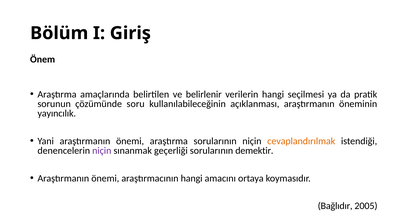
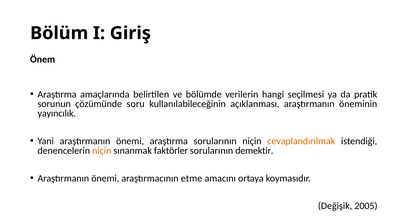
belirlenir: belirlenir -> bölümde (204, 94)
niçin colour: purple -> orange (102, 151)
geçerliği: geçerliği -> faktörler (171, 151)
araştırmacının hangi: hangi -> etme (192, 178)
Bağlıdır: Bağlıdır -> Değişik (335, 206)
